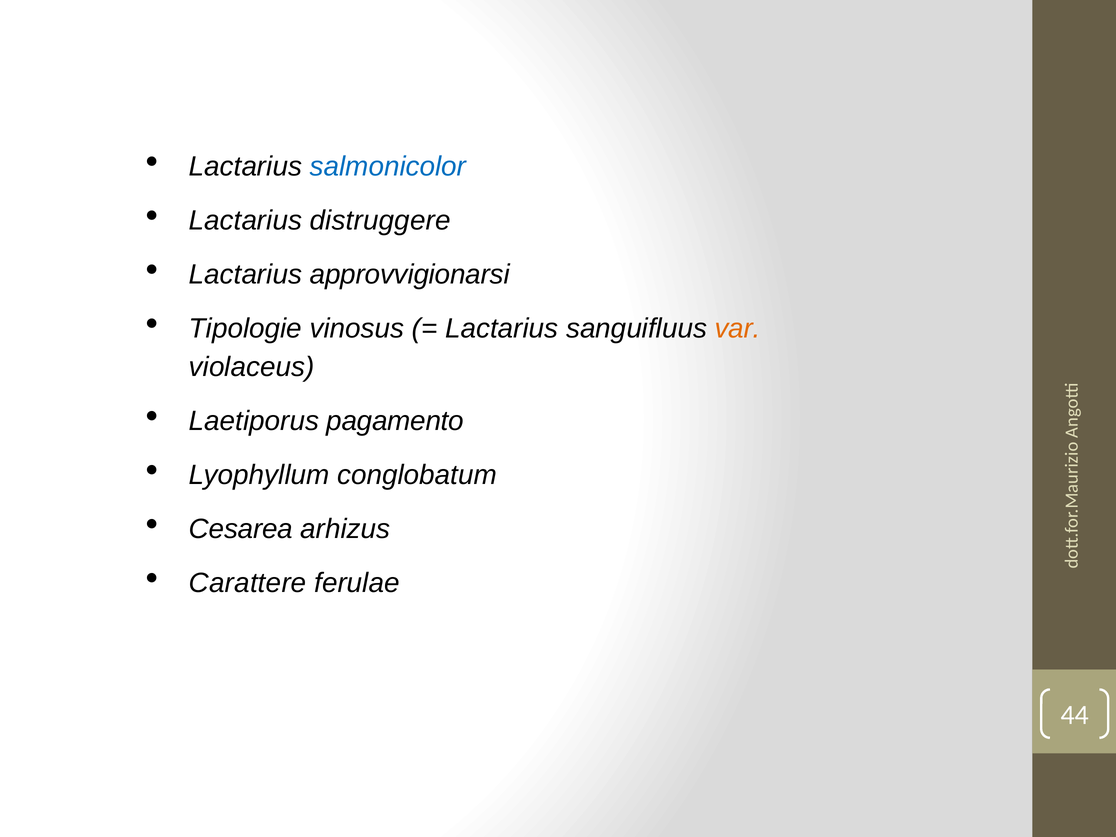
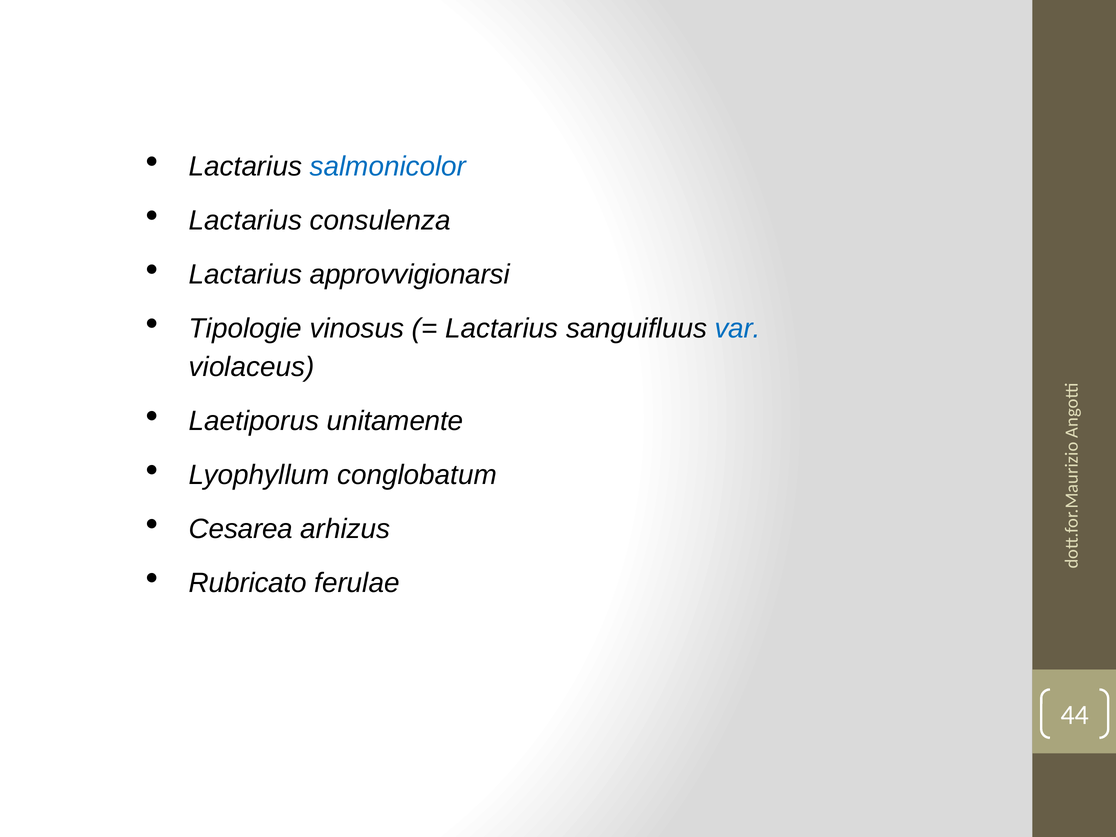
distruggere: distruggere -> consulenza (380, 220)
var colour: orange -> blue (738, 328)
pagamento: pagamento -> unitamente (395, 421)
Carattere: Carattere -> Rubricato (248, 583)
